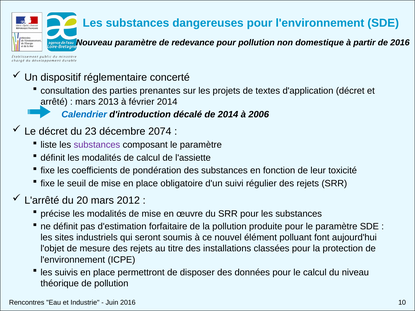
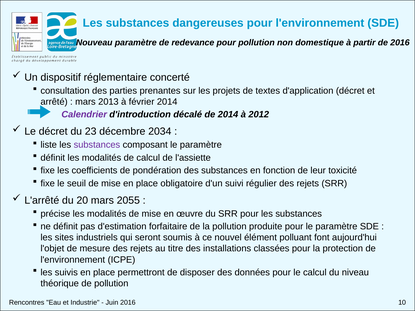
Calendrier colour: blue -> purple (84, 115)
2006: 2006 -> 2012 (259, 115)
2074: 2074 -> 2034 (160, 132)
2012: 2012 -> 2055 (128, 200)
